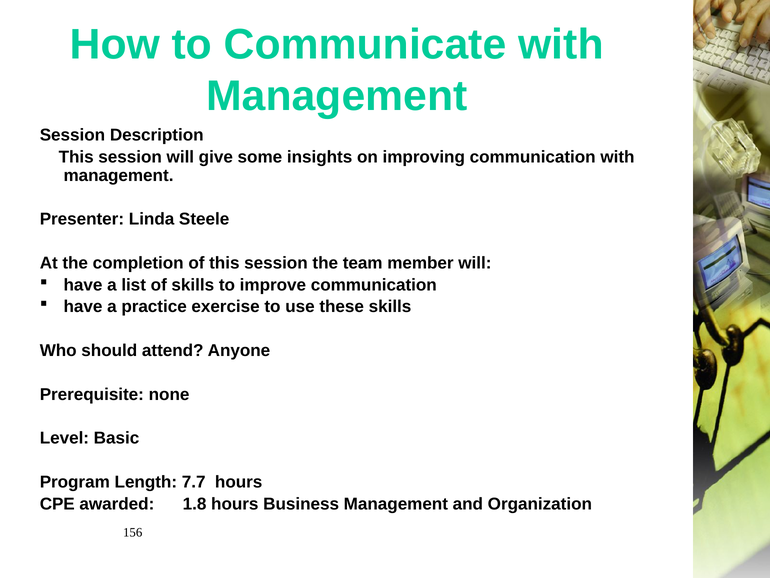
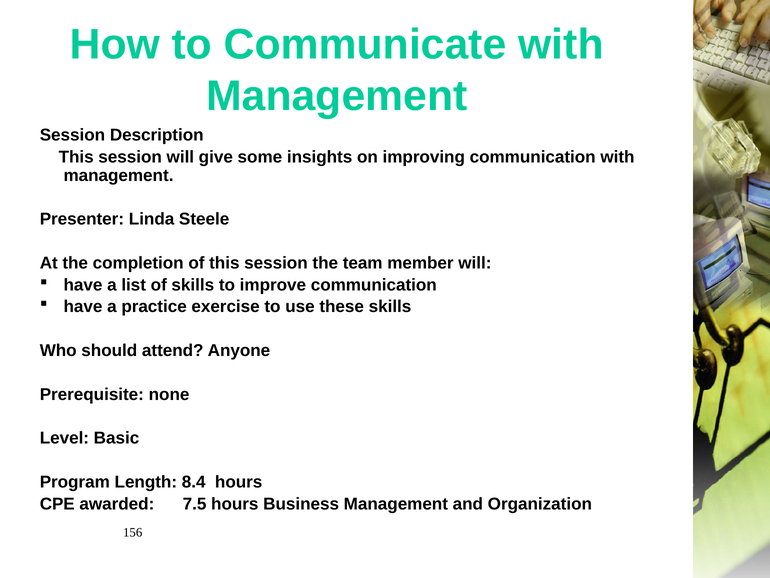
7.7: 7.7 -> 8.4 (194, 482)
1.8: 1.8 -> 7.5 (195, 504)
